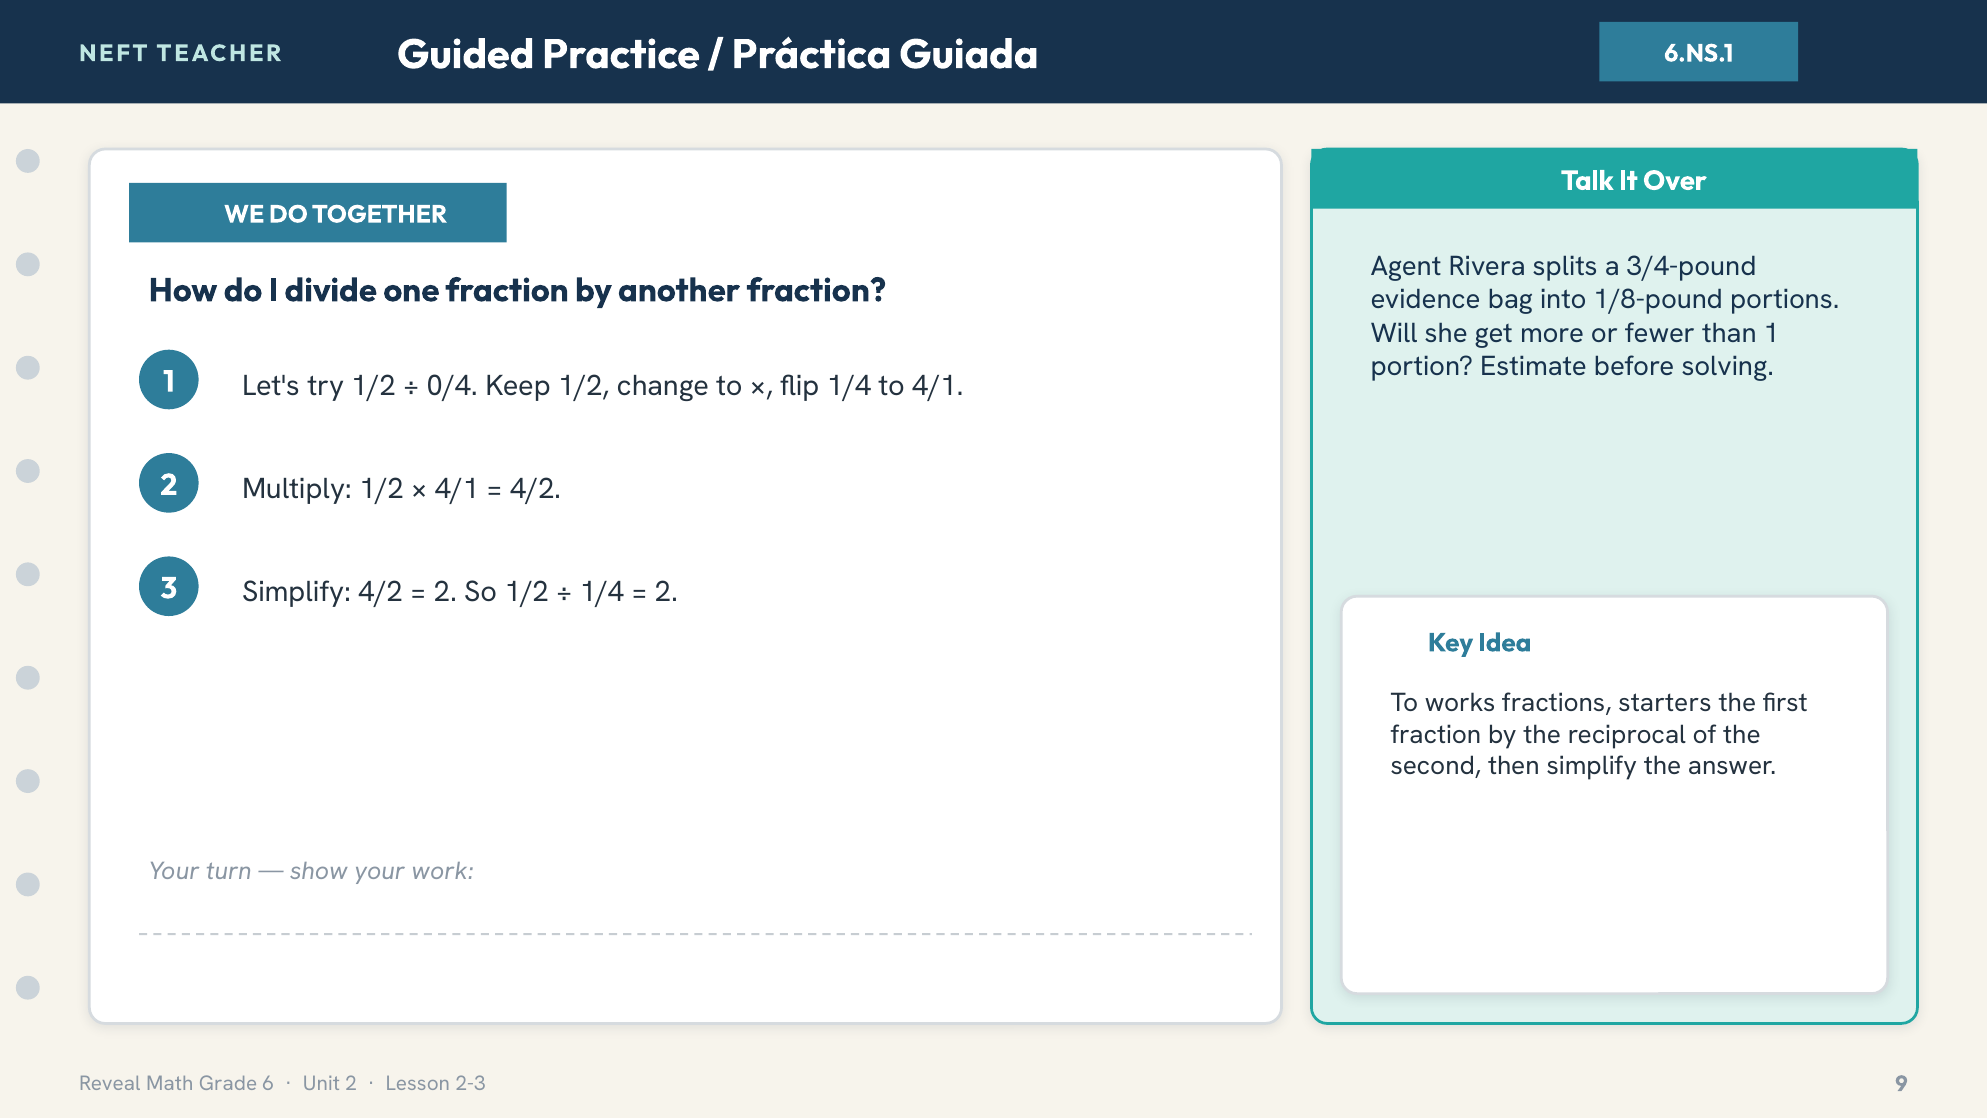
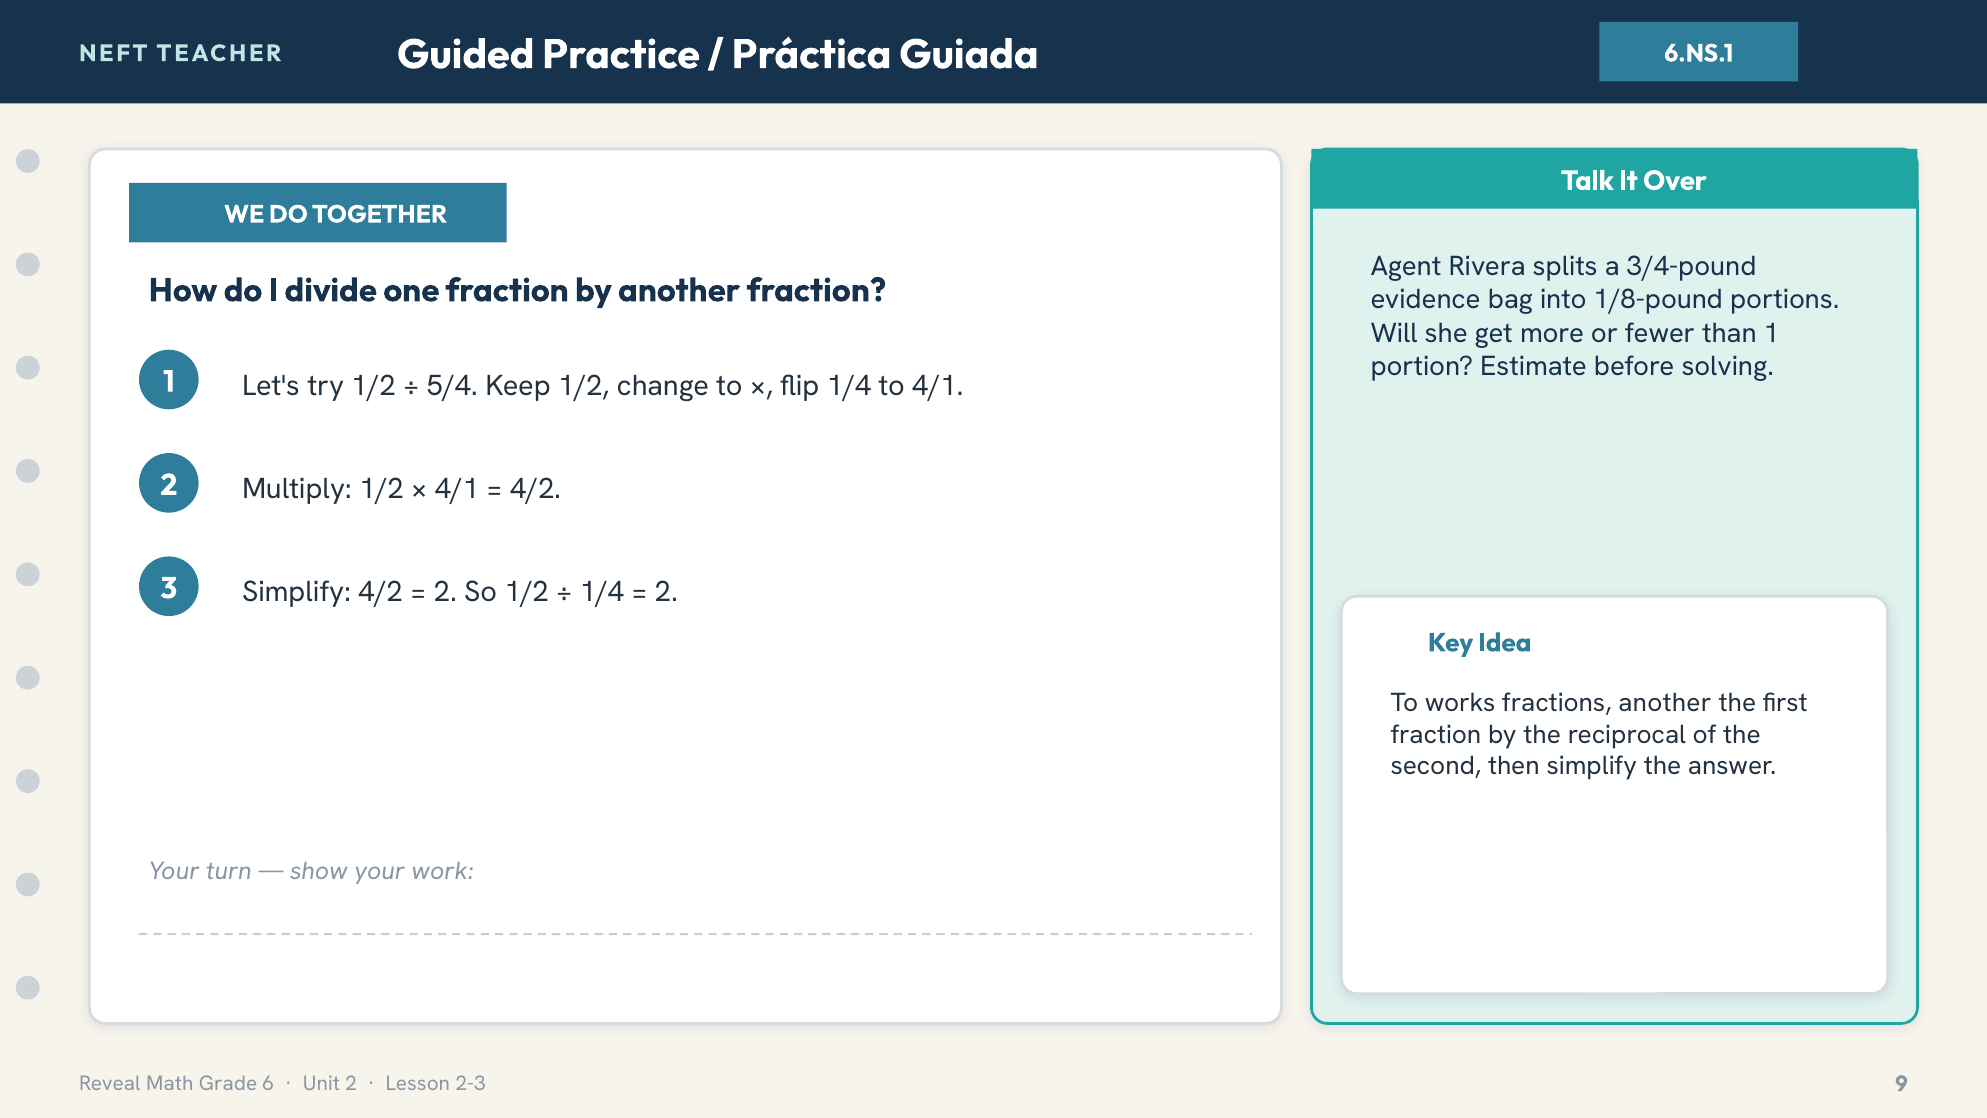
0/4: 0/4 -> 5/4 (452, 385)
fractions starters: starters -> another (1665, 703)
